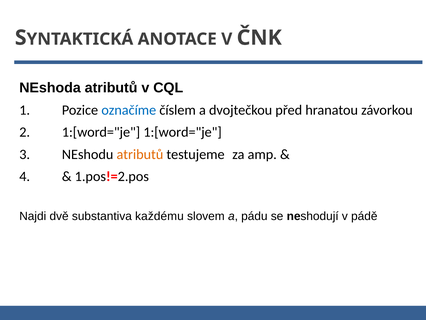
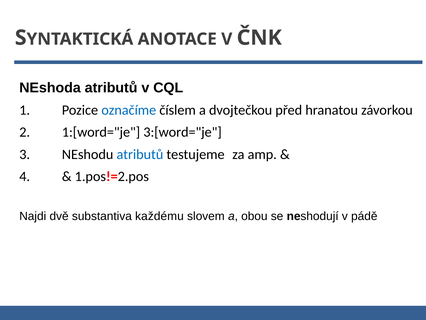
1:[word="je 1:[word="je: 1:[word="je -> 3:[word="je (183, 132)
atributů colour: orange -> blue (140, 154)
pádu: pádu -> obou (254, 216)
